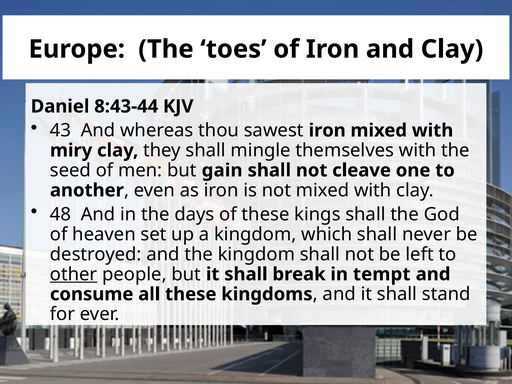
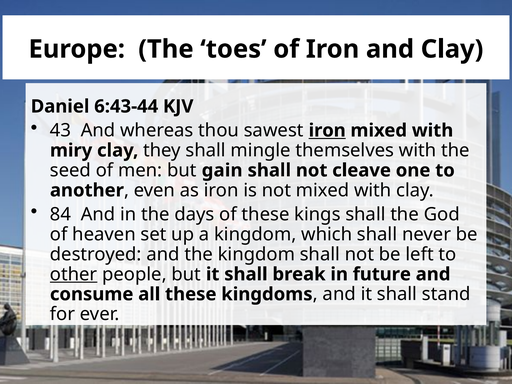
8:43-44: 8:43-44 -> 6:43-44 (126, 106)
iron underline: none -> present (327, 130)
48: 48 -> 84 (61, 214)
tempt: tempt -> future (382, 274)
